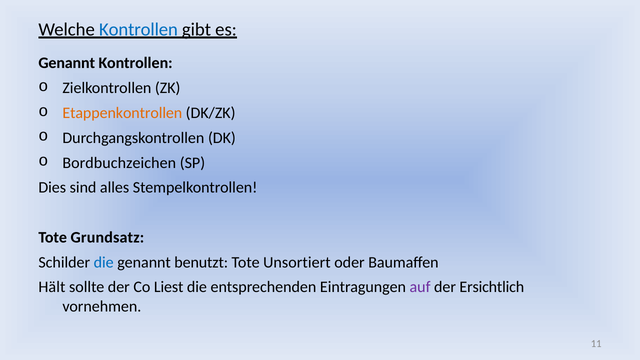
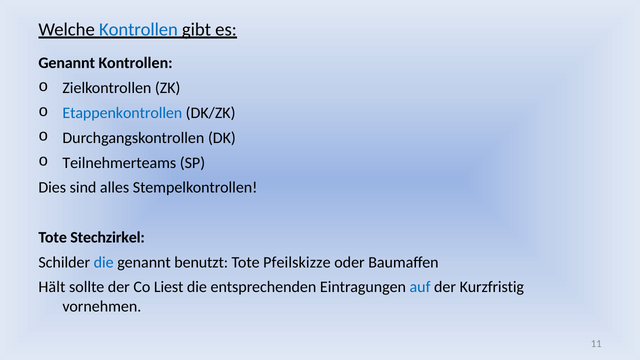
Etappenkontrollen colour: orange -> blue (122, 113)
Bordbuchzeichen: Bordbuchzeichen -> Teilnehmerteams (119, 163)
Grundsatz: Grundsatz -> Stechzirkel (108, 237)
Unsortiert: Unsortiert -> Pfeilskizze (297, 262)
auf colour: purple -> blue (420, 287)
Ersichtlich: Ersichtlich -> Kurzfristig (492, 287)
